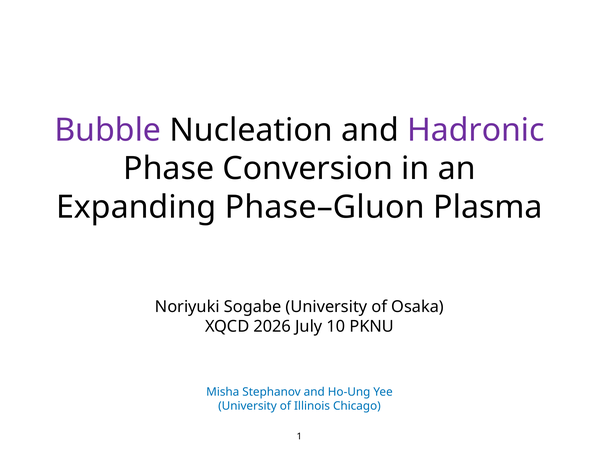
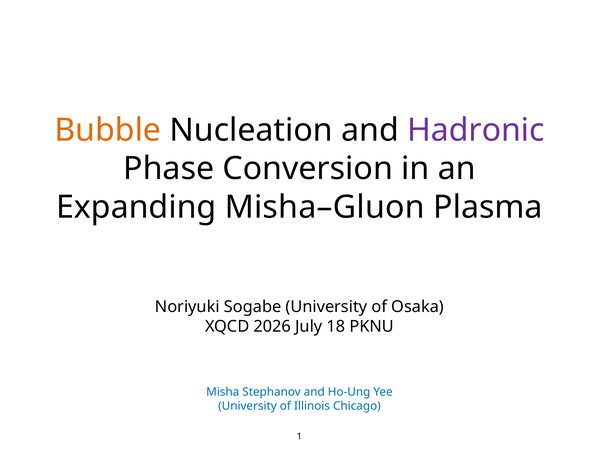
Bubble colour: purple -> orange (108, 130)
Phase–Gluon: Phase–Gluon -> Misha–Gluon (325, 207)
10: 10 -> 18 (336, 327)
